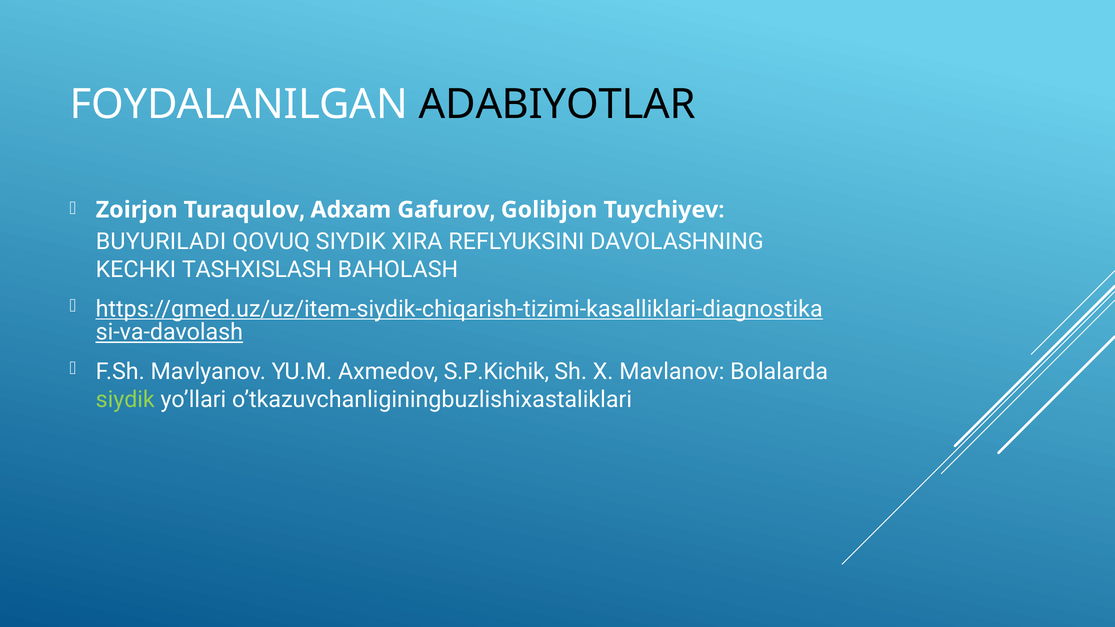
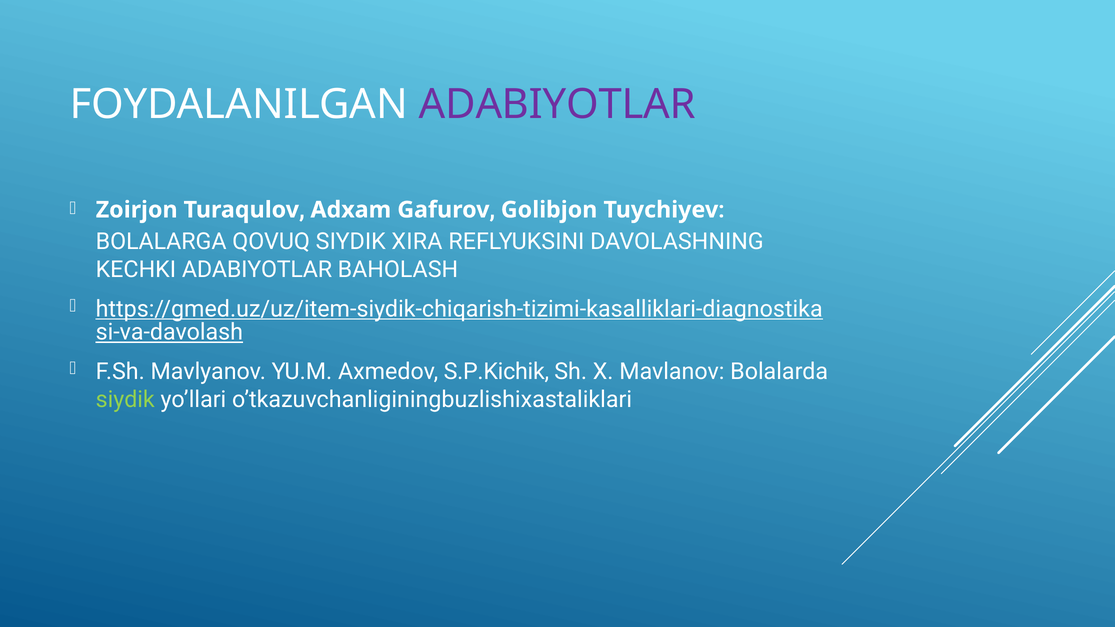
ADABIYOTLAR colour: black -> purple (557, 104)
BUYURILADI: BUYURILADI -> BOLALARGA (161, 242)
KECHKI TASHXISLASH: TASHXISLASH -> ADABIYOTLAR (257, 270)
